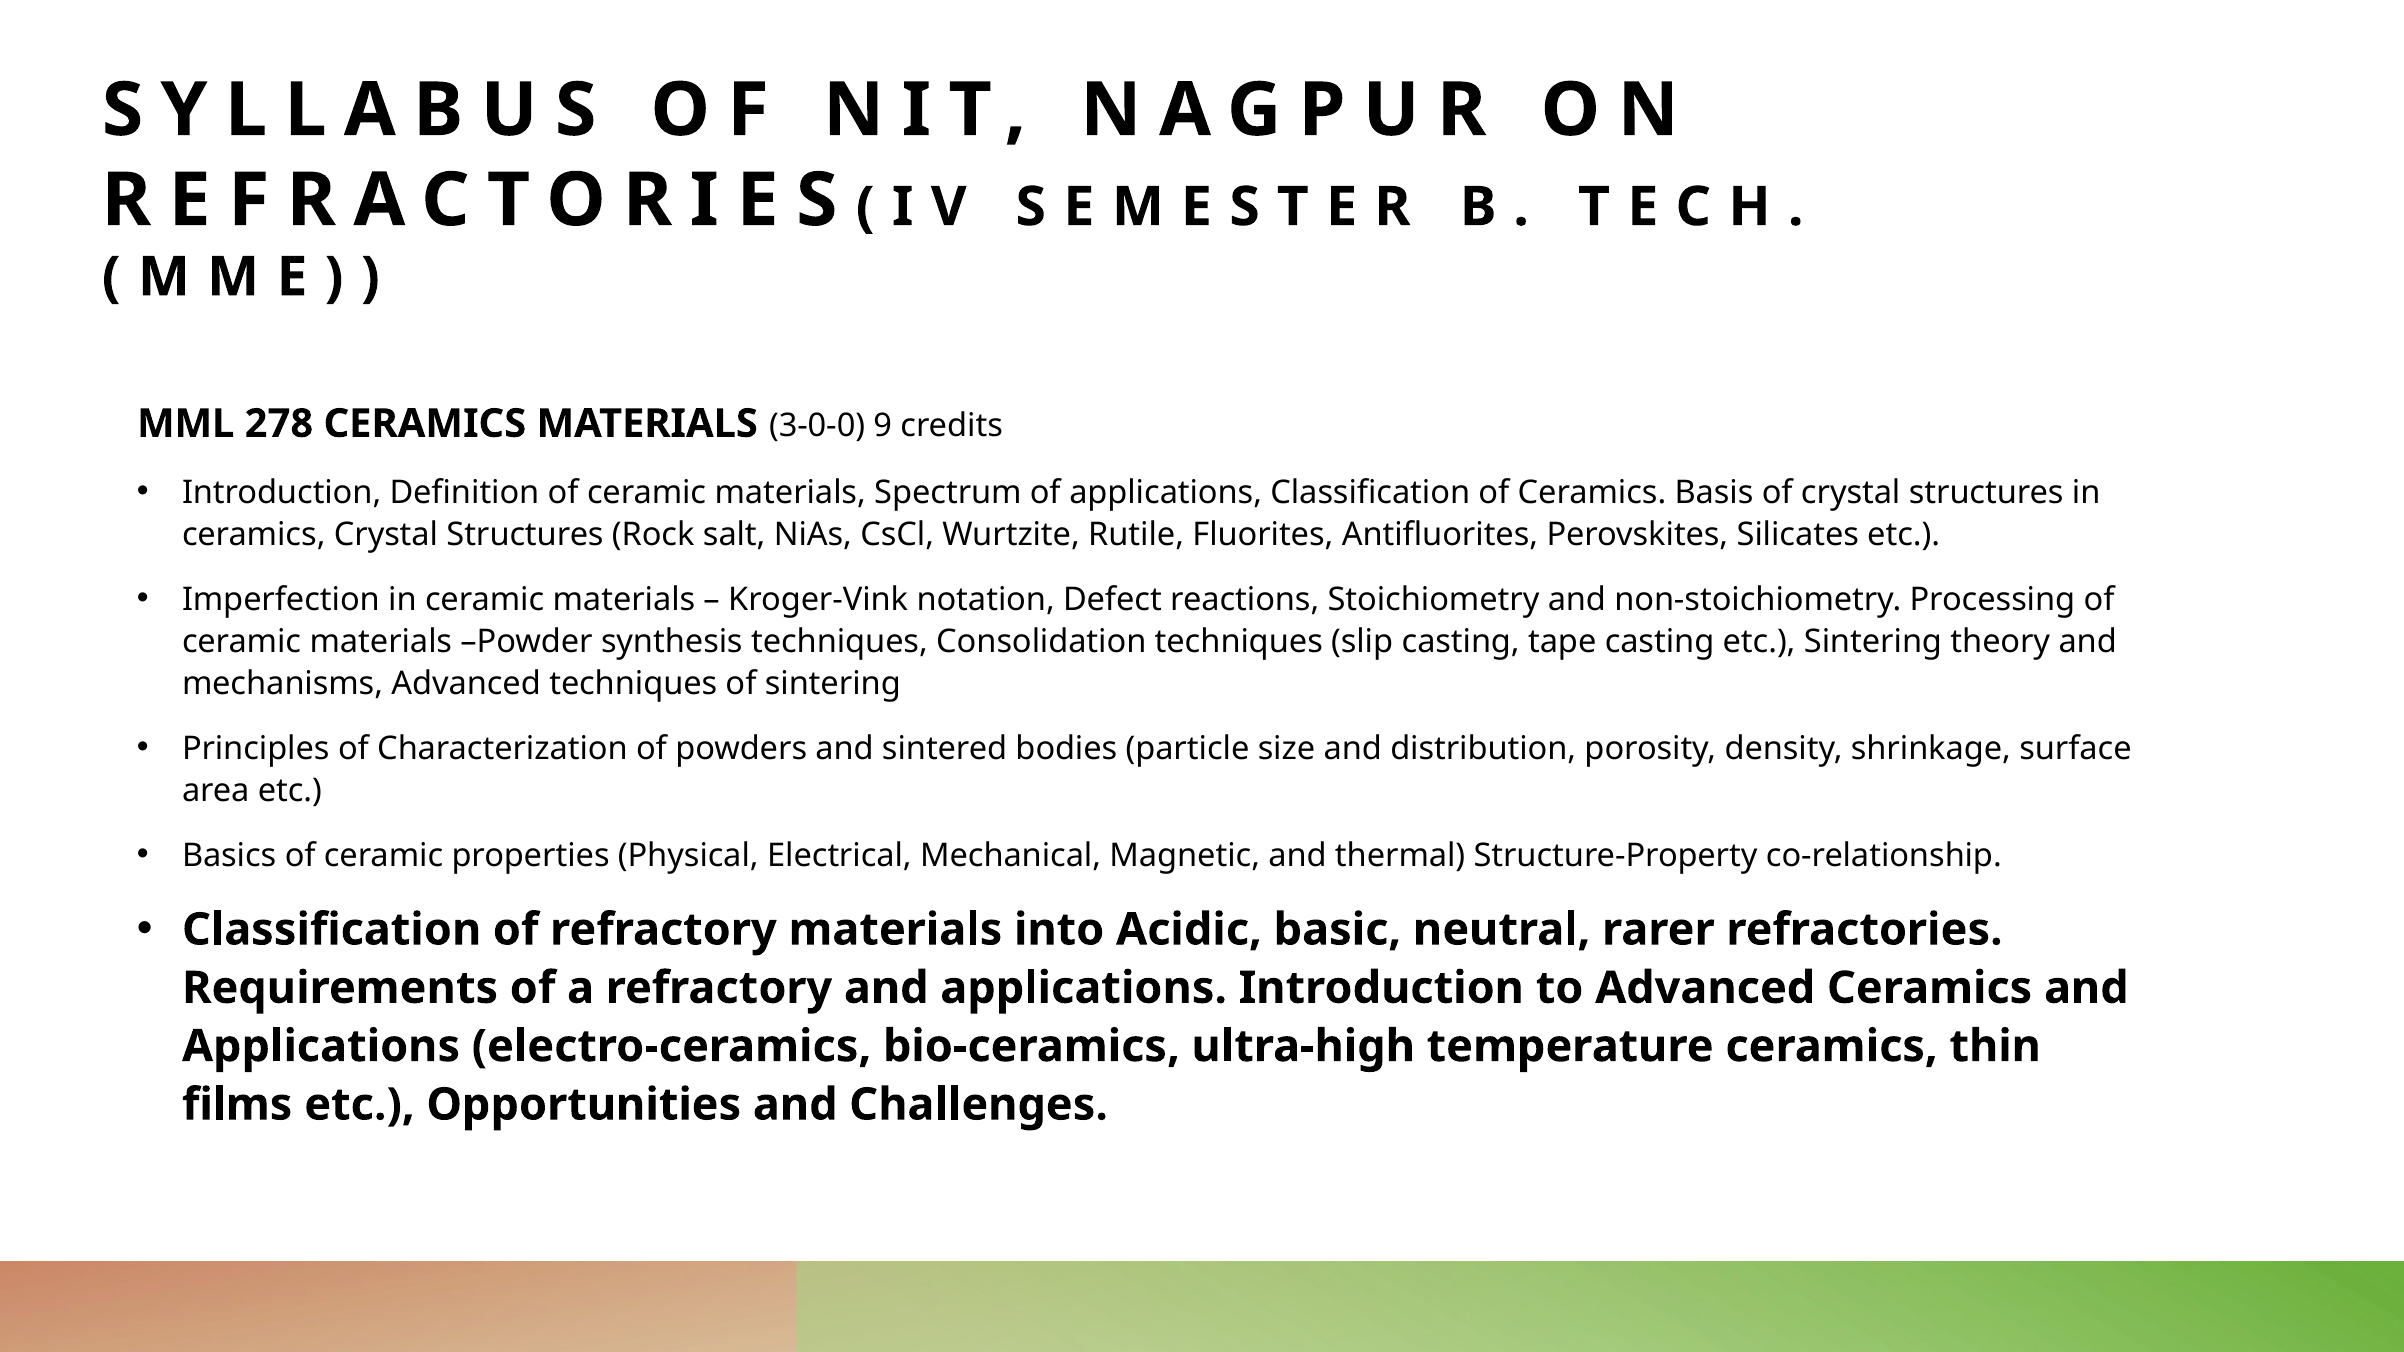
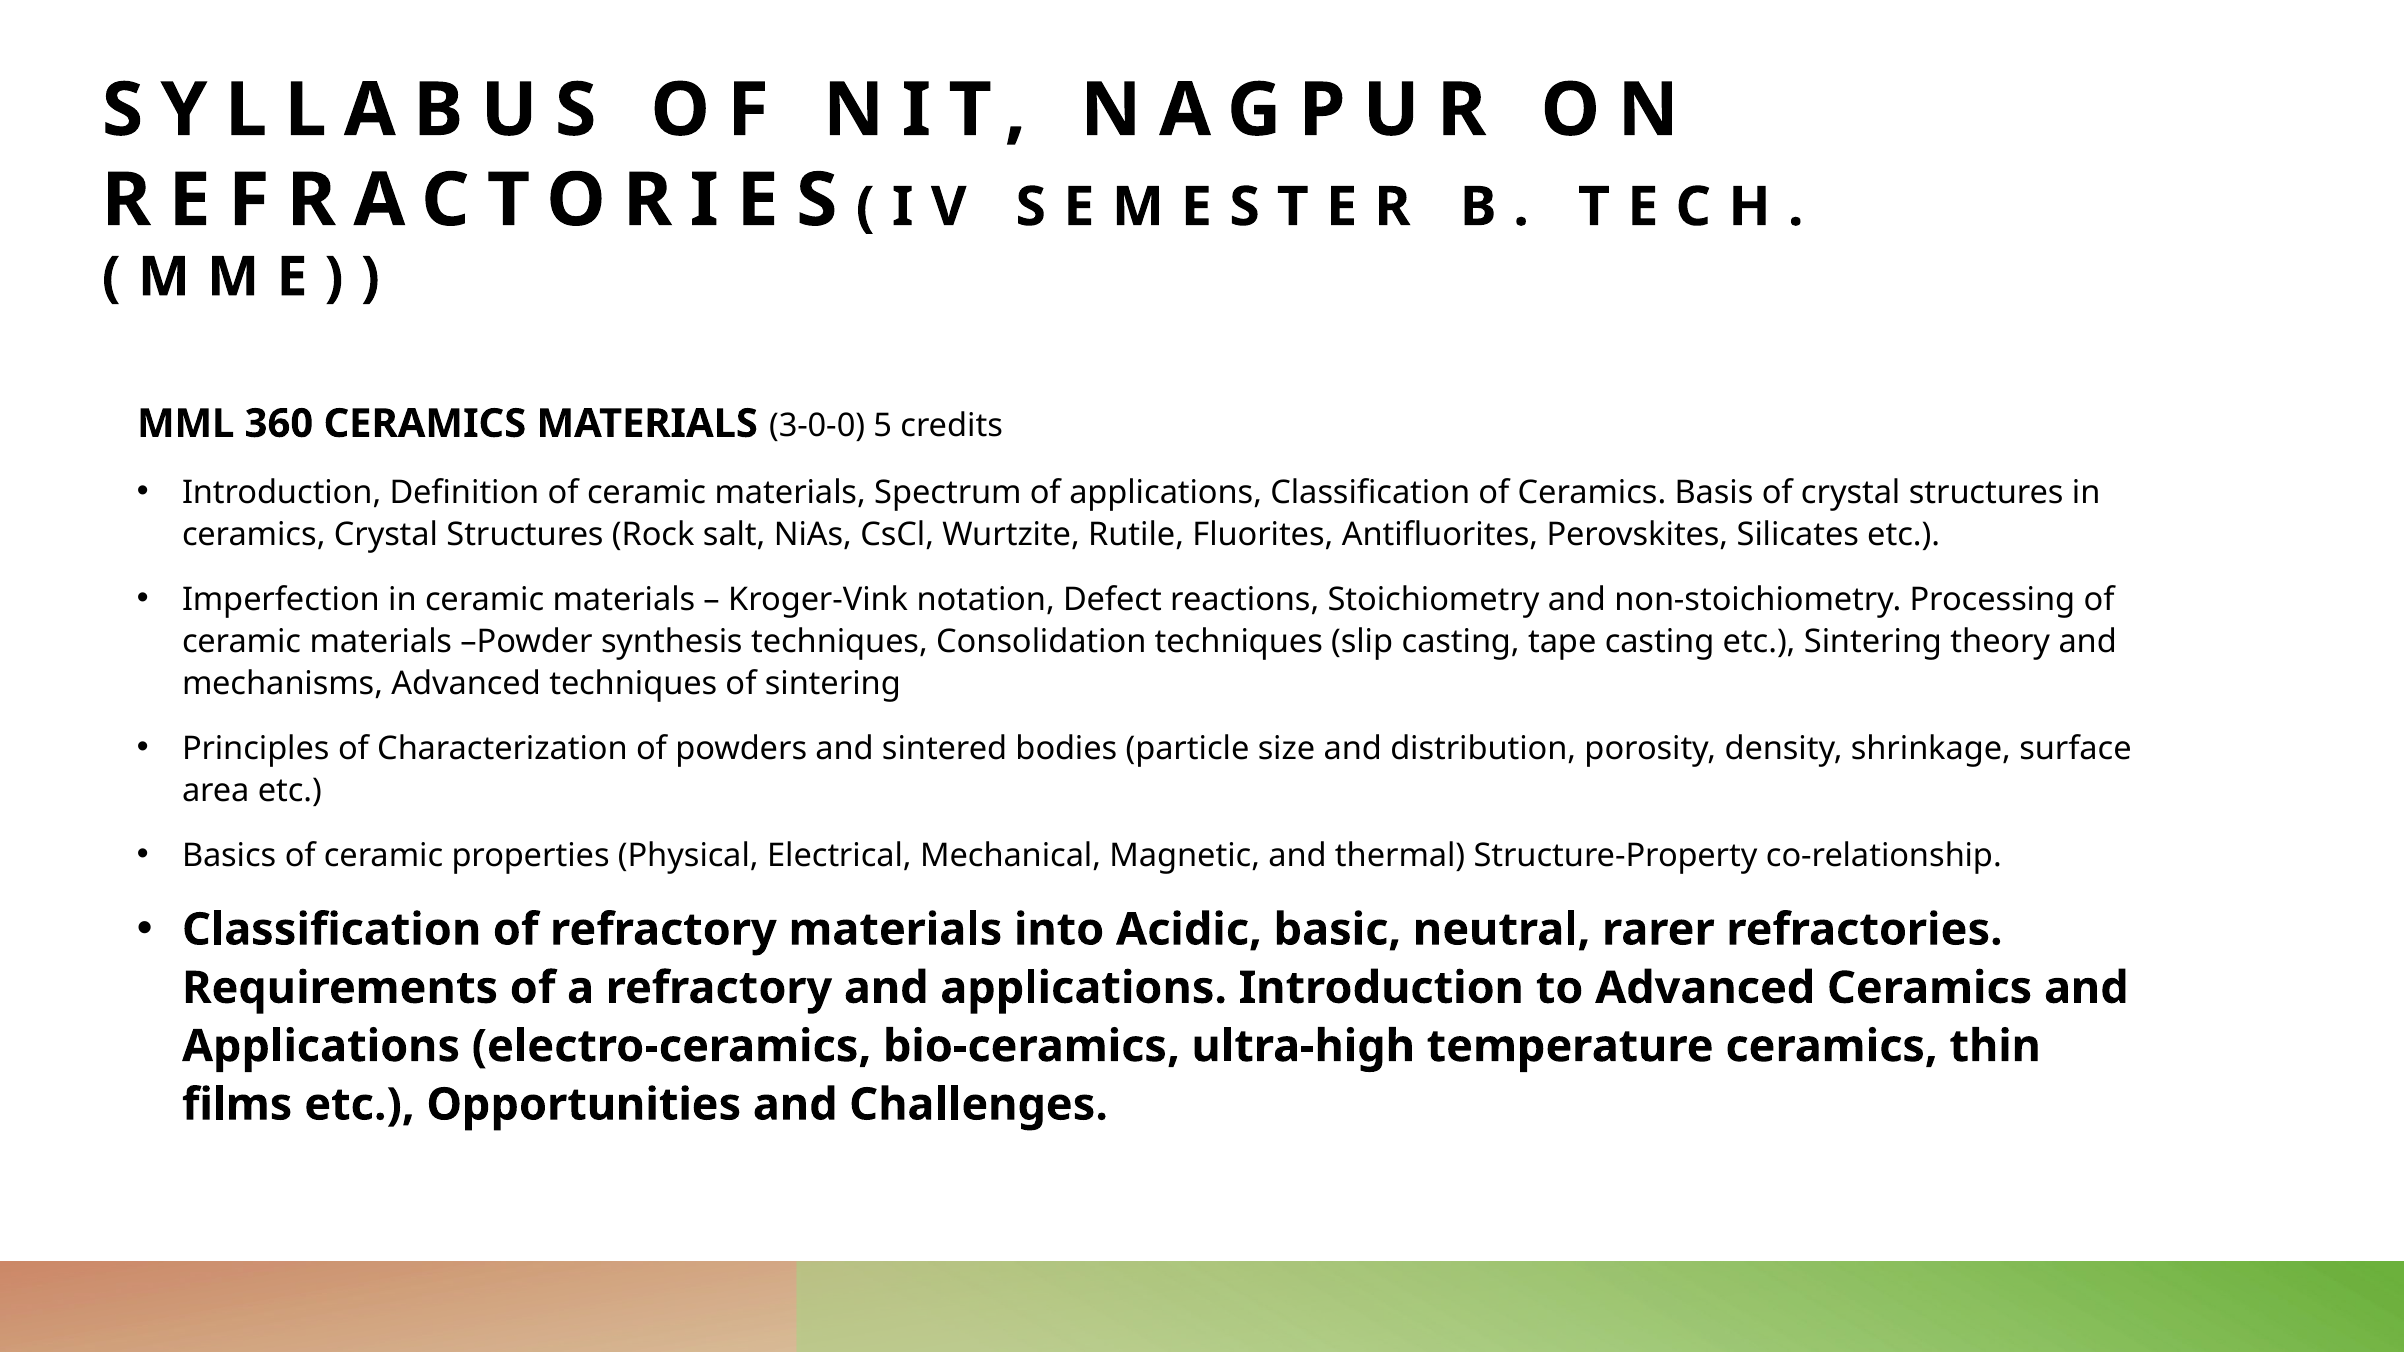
278: 278 -> 360 (279, 424)
9: 9 -> 5 (883, 426)
